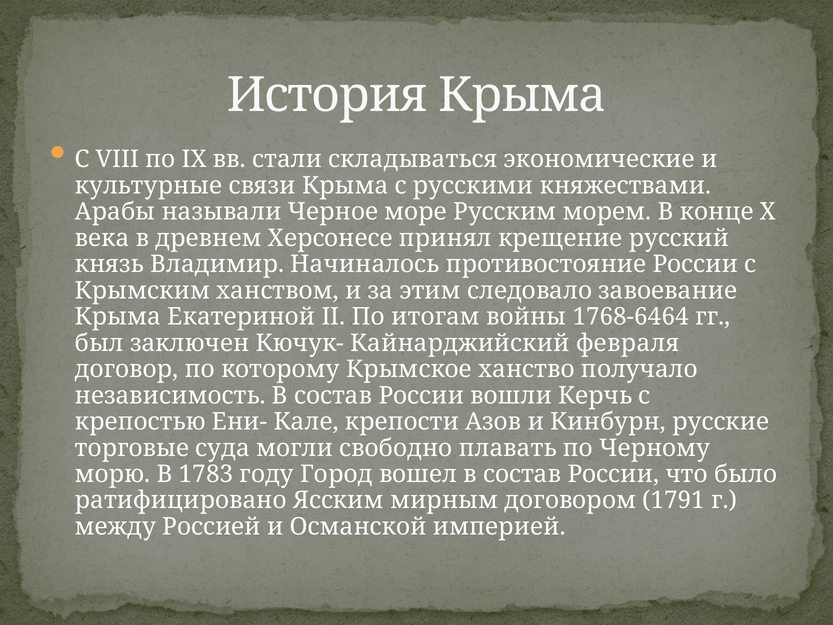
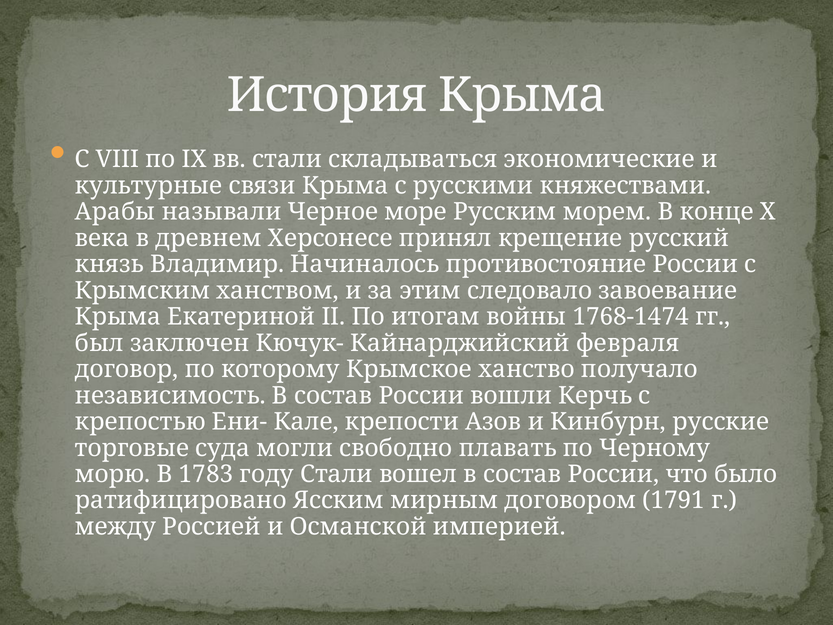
1768-6464: 1768-6464 -> 1768-1474 (631, 317)
году Город: Город -> Стали (337, 474)
